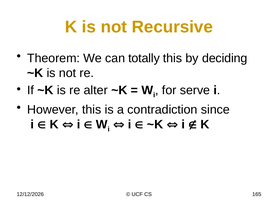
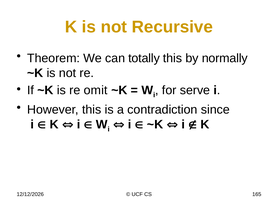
deciding: deciding -> normally (225, 58)
alter: alter -> omit (96, 90)
